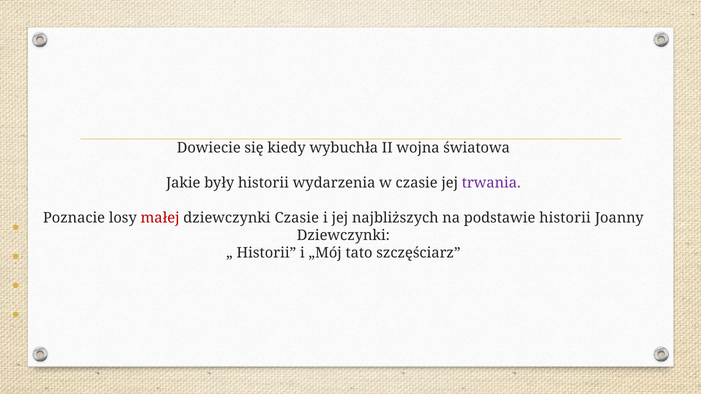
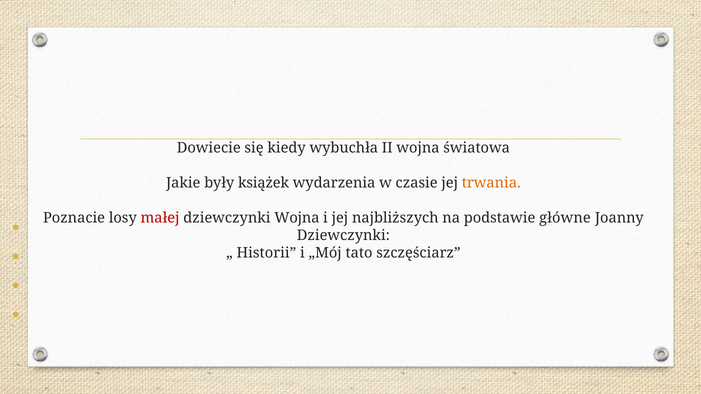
były historii: historii -> książek (264, 183)
trwania colour: purple -> orange (491, 183)
dziewczynki Czasie: Czasie -> Wojna (297, 218)
podstawie historii: historii -> główne (565, 218)
